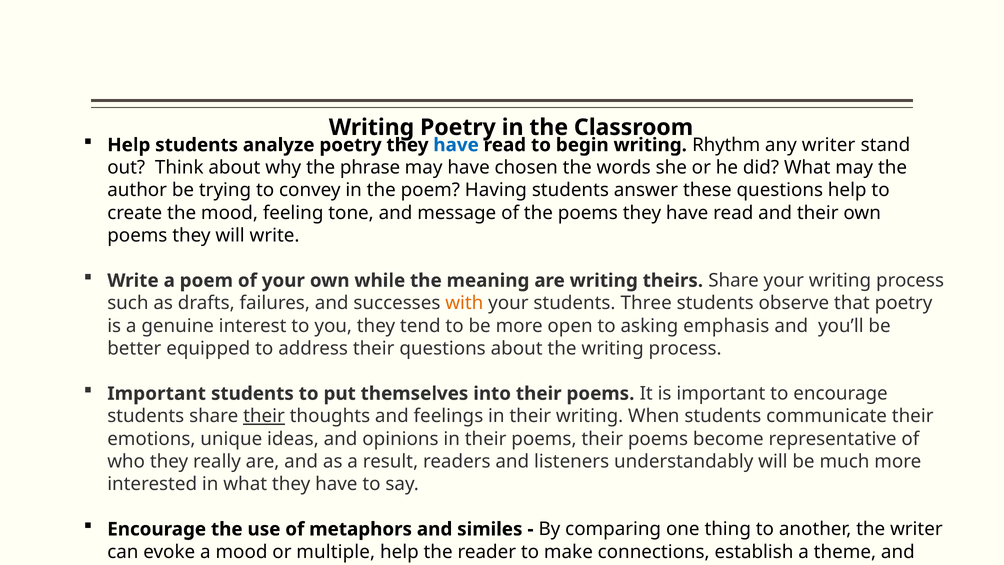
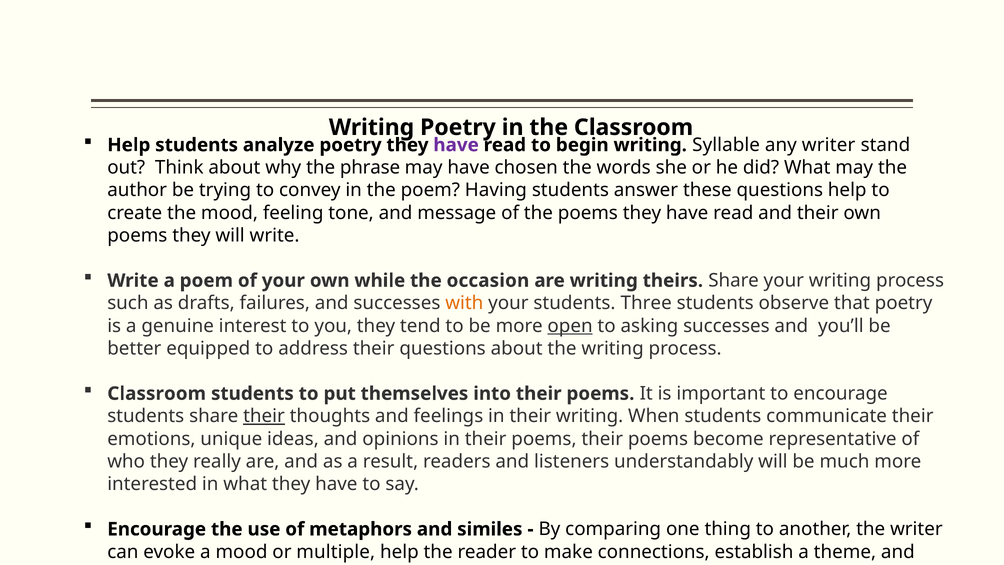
have colour: blue -> purple (456, 145)
Rhythm: Rhythm -> Syllable (726, 145)
meaning: meaning -> occasion (488, 280)
open underline: none -> present (570, 326)
asking emphasis: emphasis -> successes (726, 326)
Important: Important -> Classroom (157, 393)
